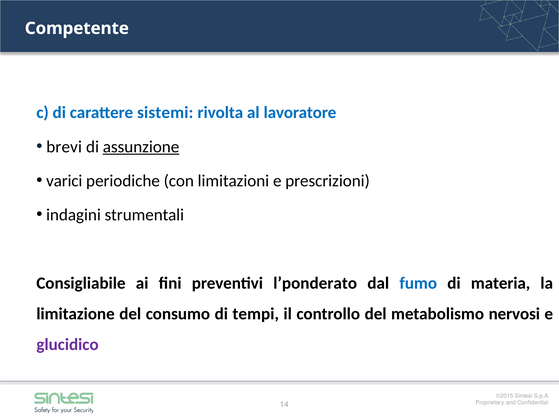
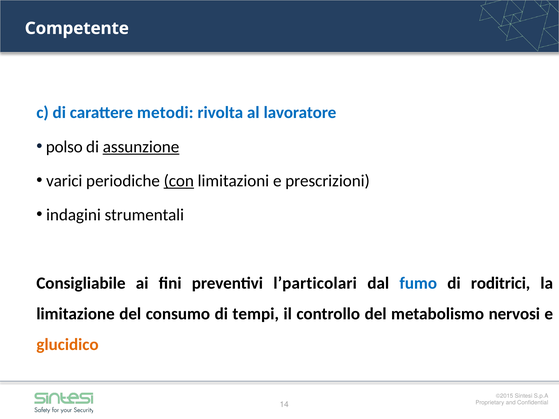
sistemi: sistemi -> metodi (165, 113)
brevi: brevi -> polso (64, 147)
con underline: none -> present (179, 181)
l’ponderato: l’ponderato -> l’particolari (315, 283)
materia: materia -> roditrici (501, 283)
glucidico colour: purple -> orange (67, 345)
